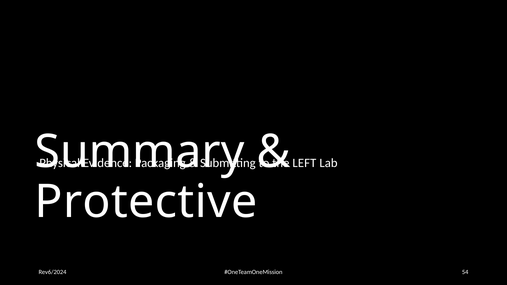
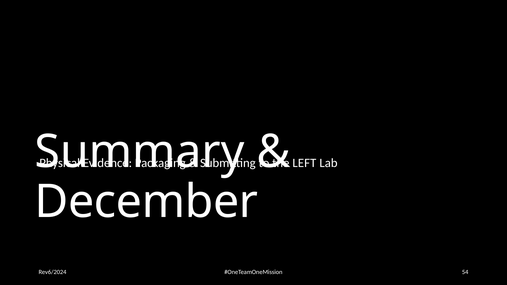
Protective: Protective -> December (146, 202)
